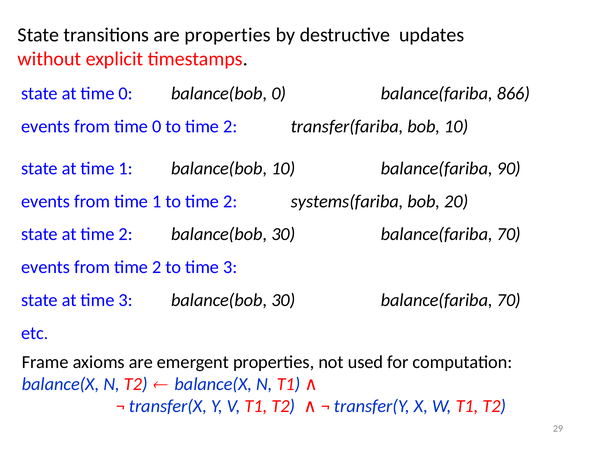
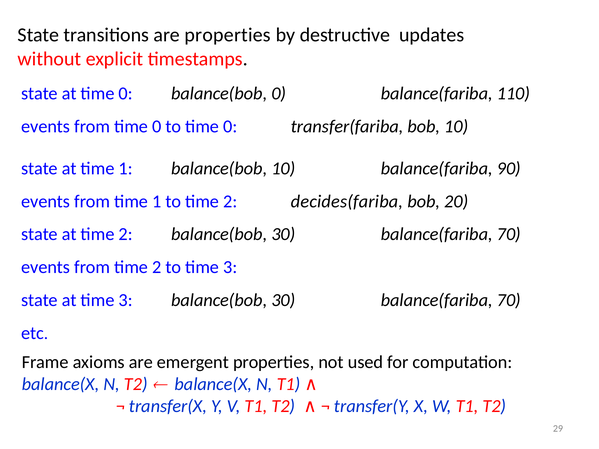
866: 866 -> 110 (513, 94)
0 to time 2: 2 -> 0 (230, 127)
systems(fariba: systems(fariba -> decides(fariba (347, 201)
